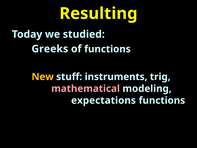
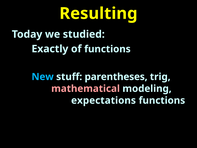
Greeks: Greeks -> Exactly (50, 49)
New colour: yellow -> light blue (43, 77)
instruments: instruments -> parentheses (116, 77)
